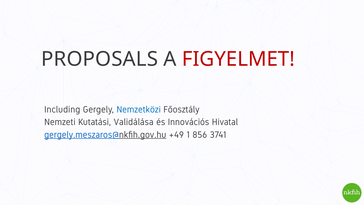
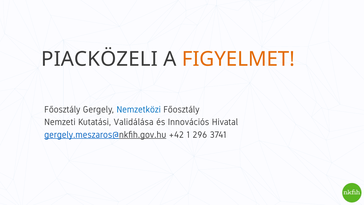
PROPOSALS: PROPOSALS -> PIACKÖZELI (100, 59)
FIGYELMET colour: red -> orange (238, 59)
Including: Including -> Főosztály (62, 109)
+49: +49 -> +42 (176, 135)
856: 856 -> 296 (200, 135)
